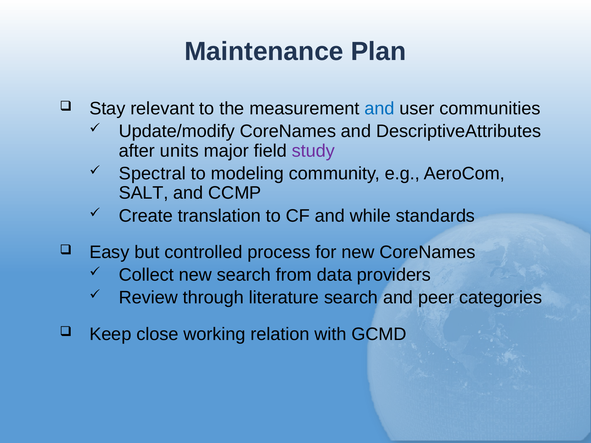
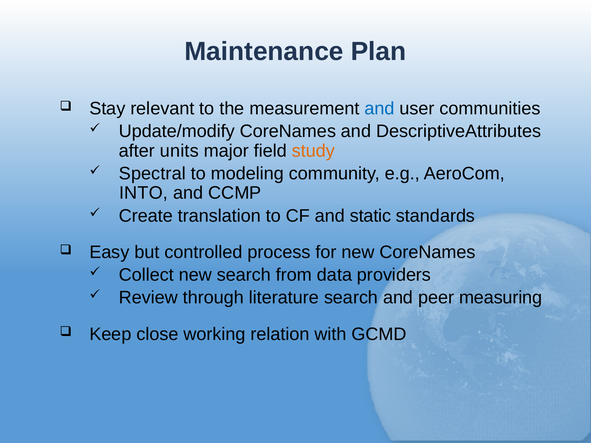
study colour: purple -> orange (313, 151)
SALT: SALT -> INTO (143, 193)
while: while -> static (371, 216)
categories: categories -> measuring (501, 298)
